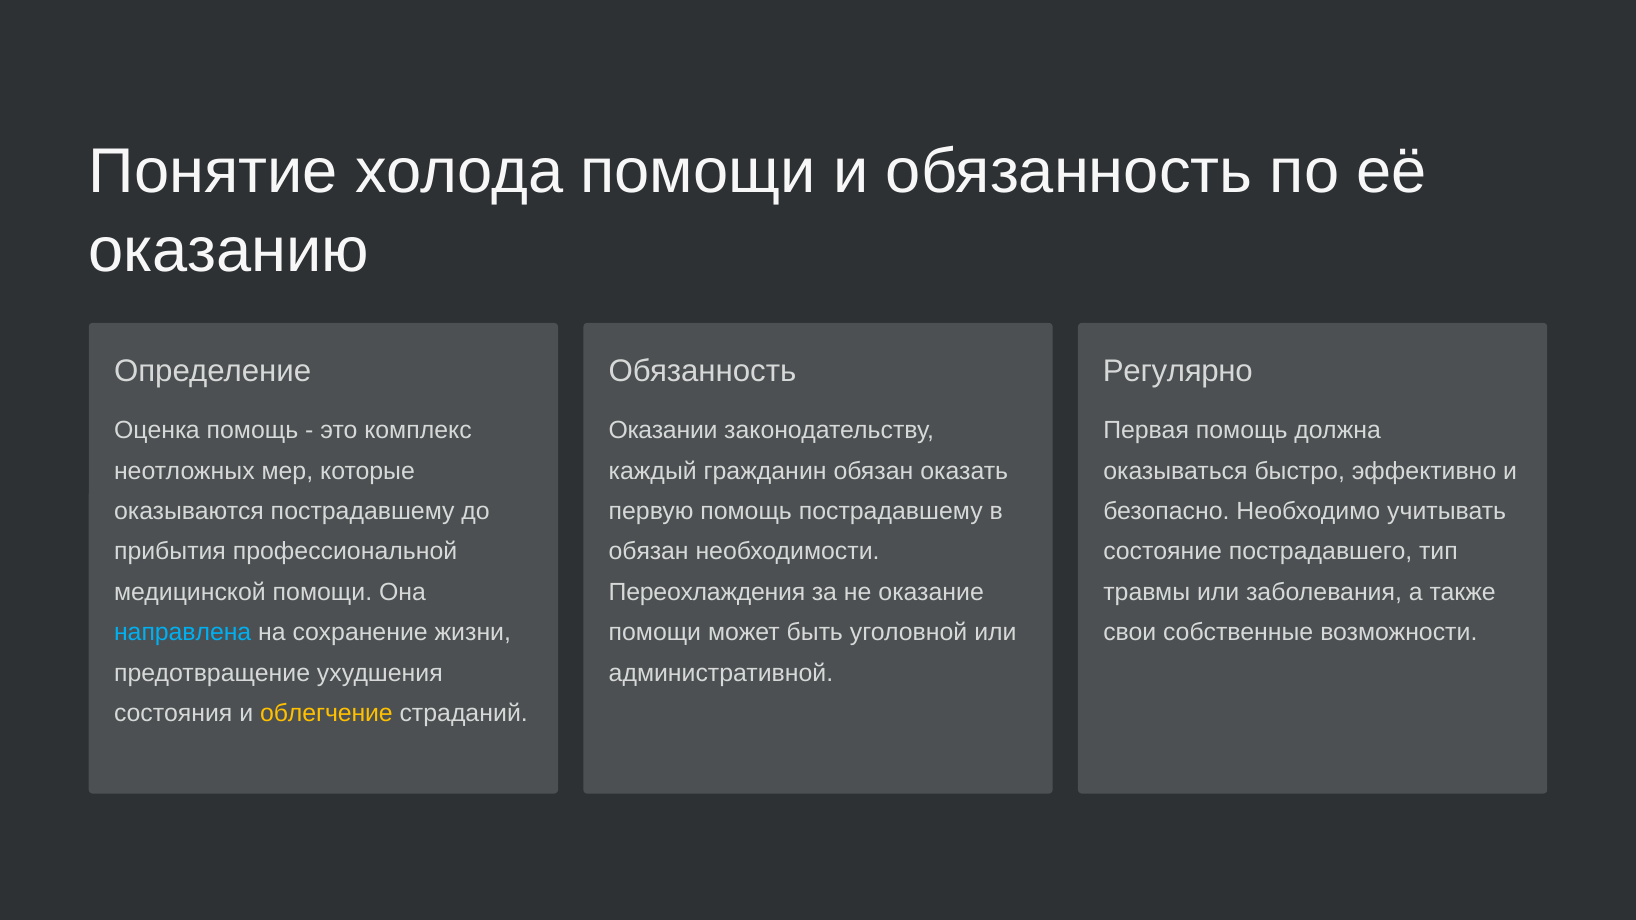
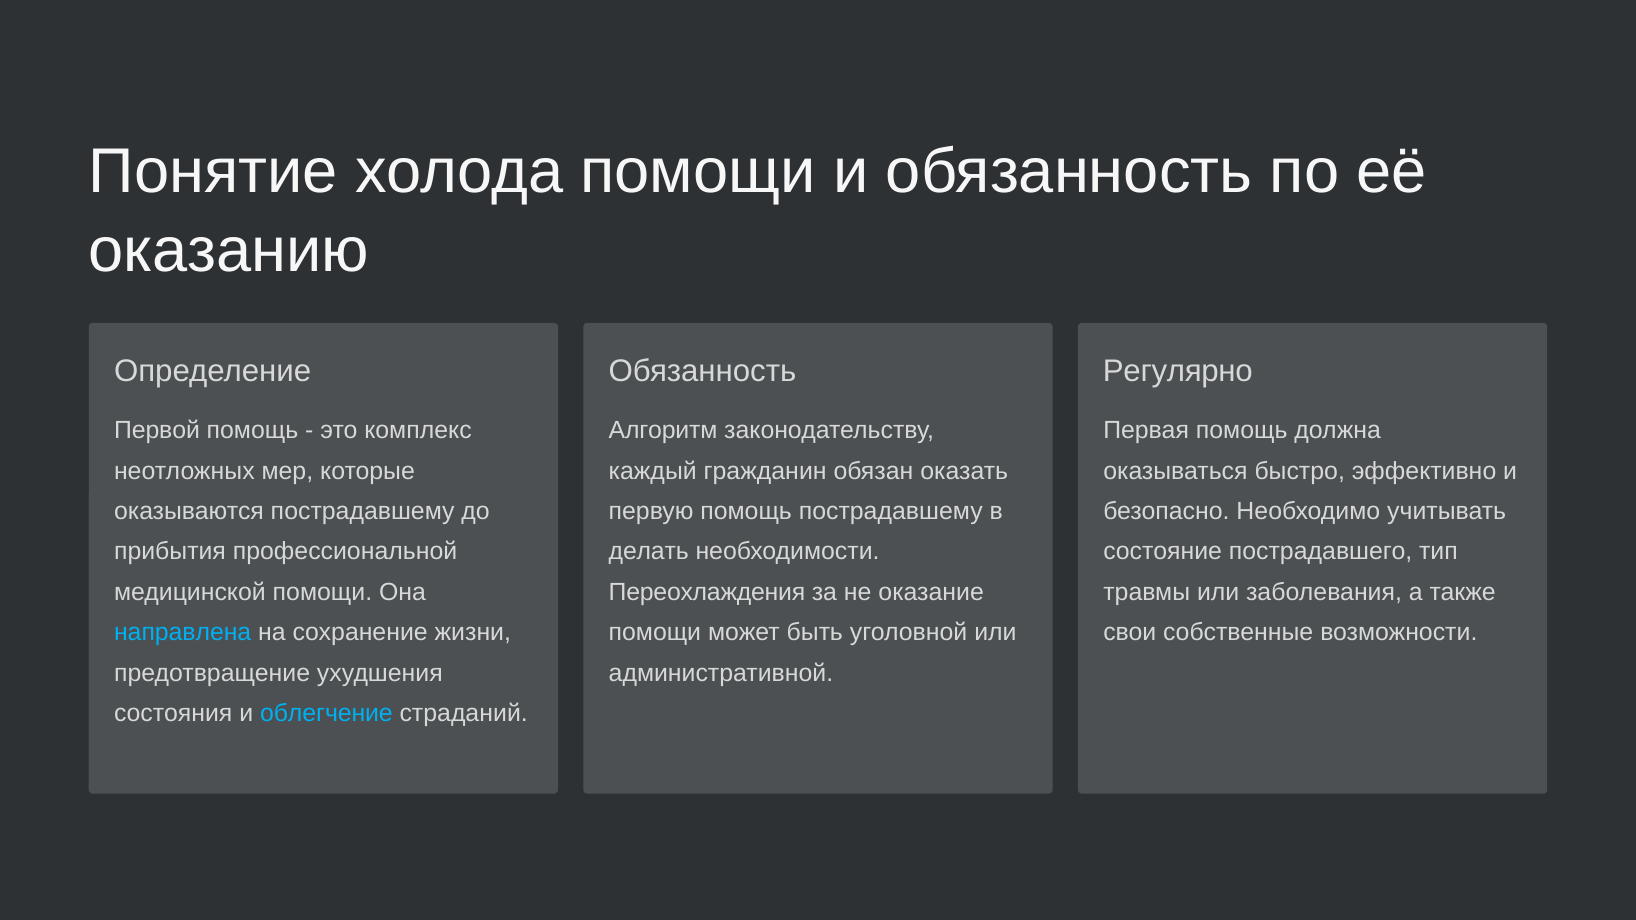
Оценка: Оценка -> Первой (157, 431)
Оказании: Оказании -> Алгоритм (663, 431)
обязан: обязан -> делать (649, 552)
облегчение colour: yellow -> light blue (326, 714)
